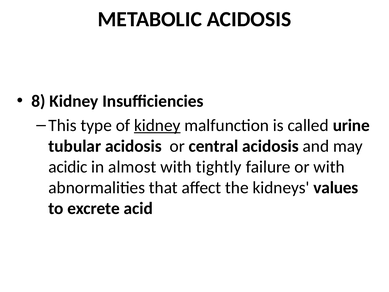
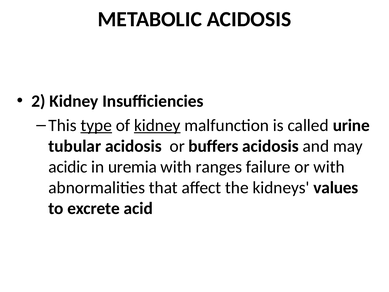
8: 8 -> 2 (39, 101)
type underline: none -> present (96, 125)
central: central -> buffers (214, 146)
almost: almost -> uremia (132, 167)
tightly: tightly -> ranges (219, 167)
